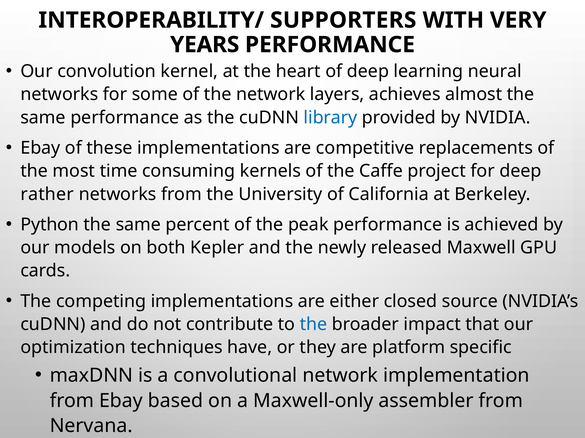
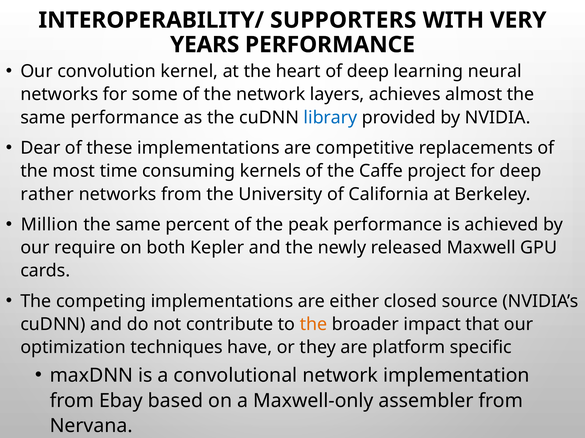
Ebay: Ebay -> Dear (40, 148)
Python: Python -> Million (50, 225)
models: models -> require (85, 248)
the colour: blue -> orange (313, 325)
